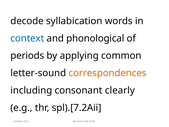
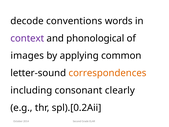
syllabication: syllabication -> conventions (74, 21)
context colour: blue -> purple (27, 38)
periods: periods -> images (27, 56)
spl).[7.2Aii: spl).[7.2Aii -> spl).[0.2Aii (77, 108)
